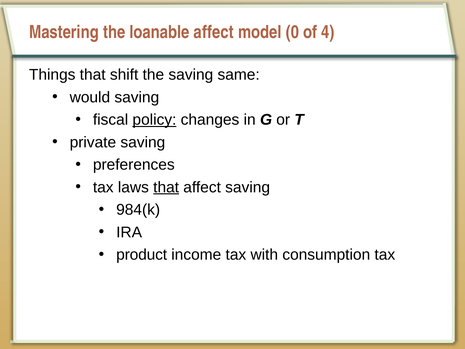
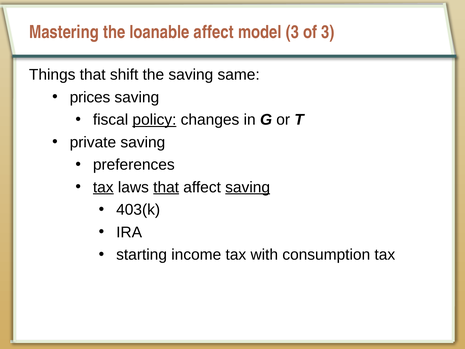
model 0: 0 -> 3 (292, 32)
of 4: 4 -> 3 (328, 32)
would: would -> prices (90, 97)
tax underline: none -> present (103, 187)
saving underline: none -> present (248, 187)
984(k: 984(k -> 403(k (138, 210)
product: product -> starting (142, 255)
